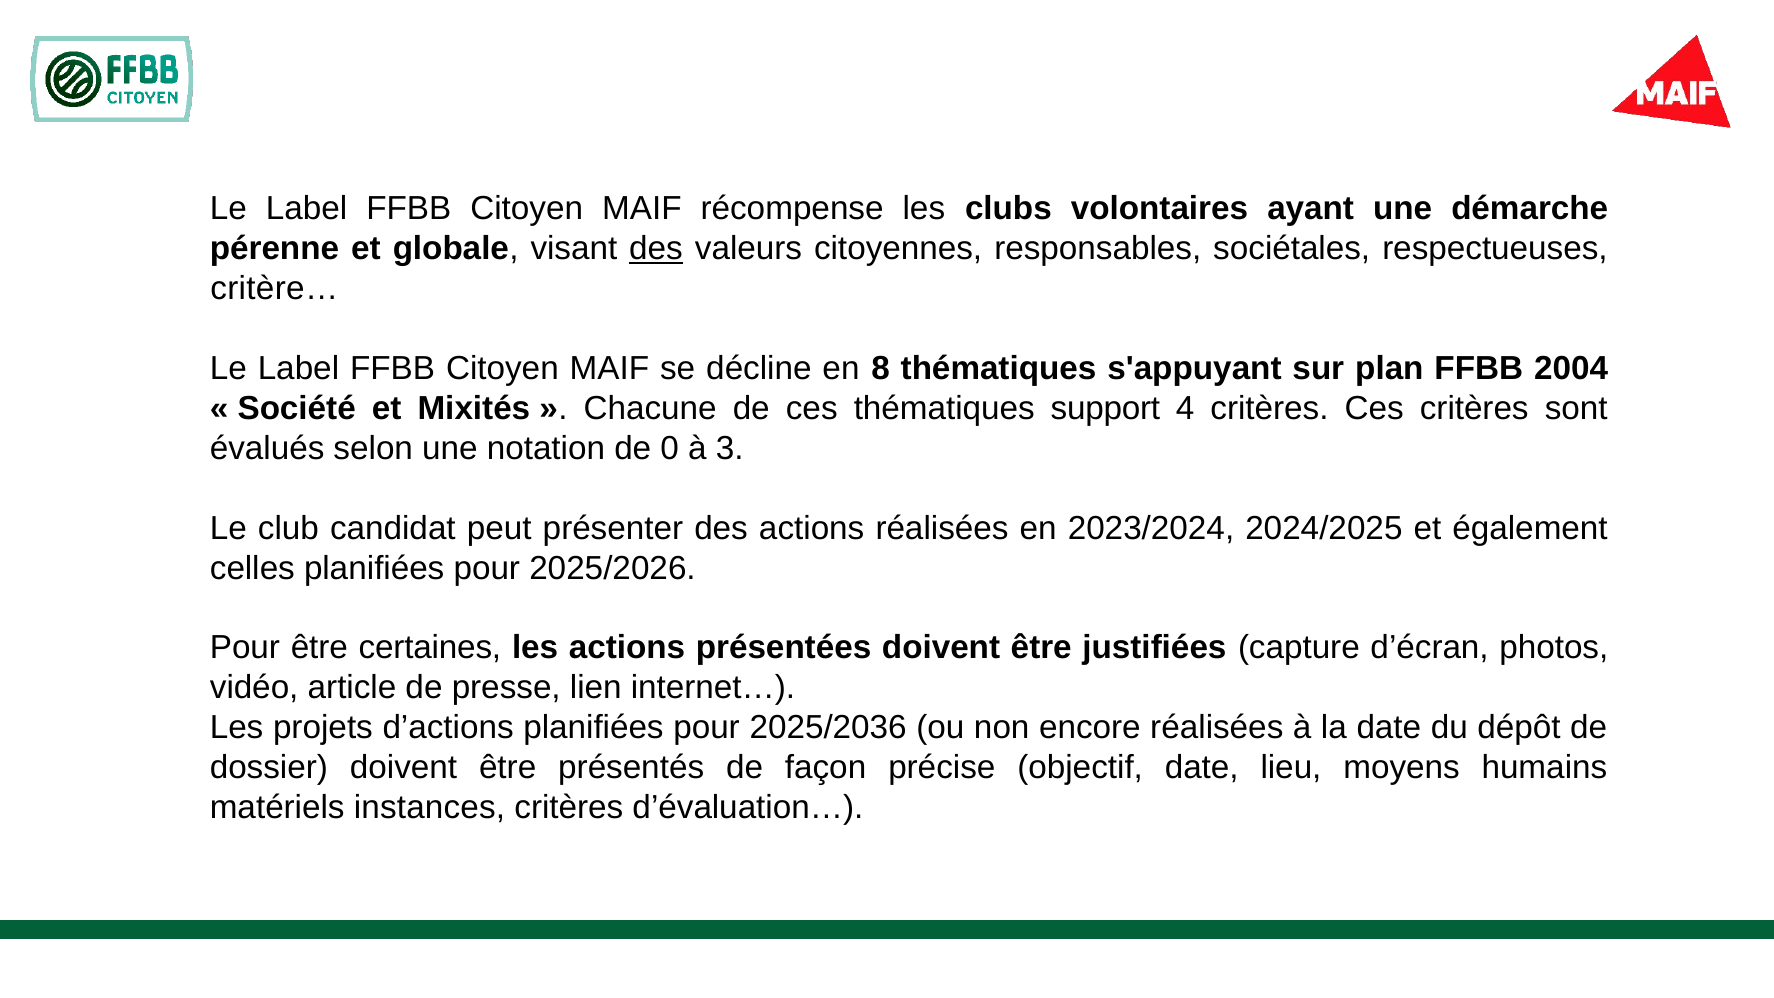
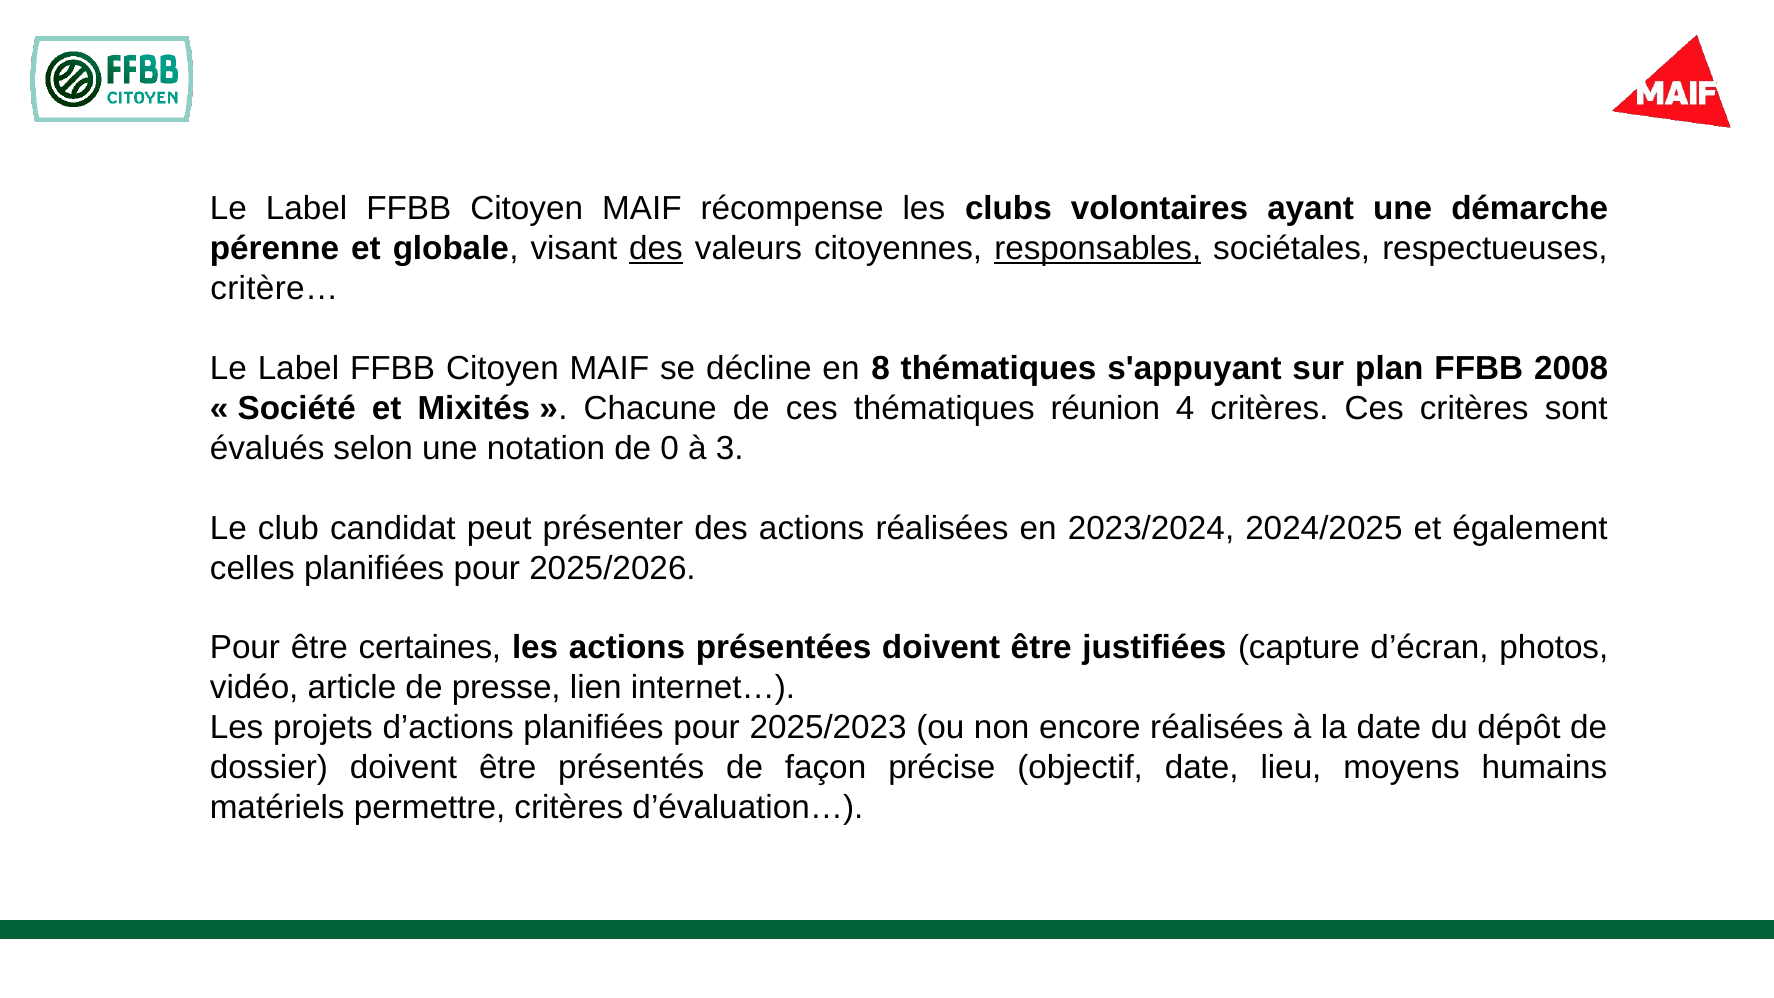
responsables underline: none -> present (1098, 249)
2004: 2004 -> 2008 (1571, 368)
support: support -> réunion (1105, 408)
2025/2036: 2025/2036 -> 2025/2023 (828, 728)
instances: instances -> permettre (430, 807)
